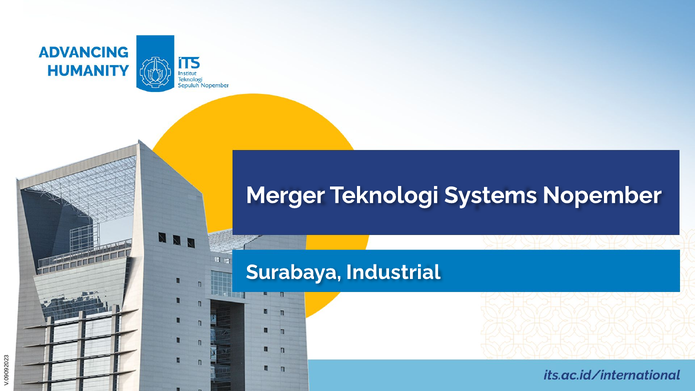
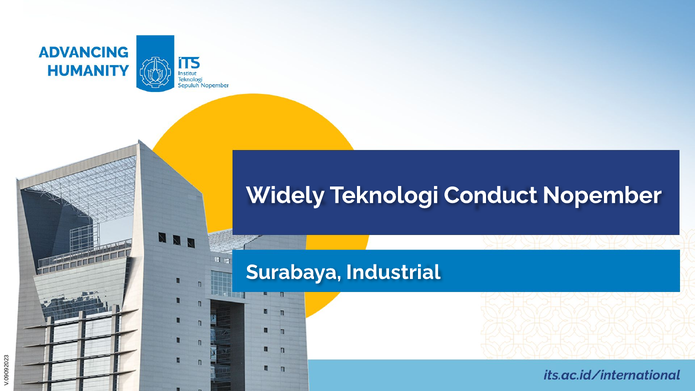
Merger: Merger -> Widely (285, 195)
Systems: Systems -> Conduct (491, 195)
